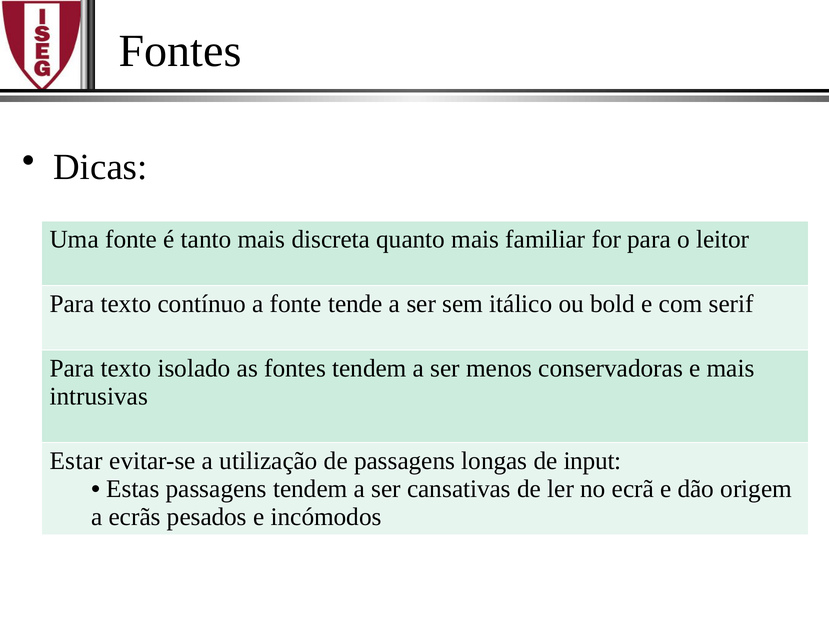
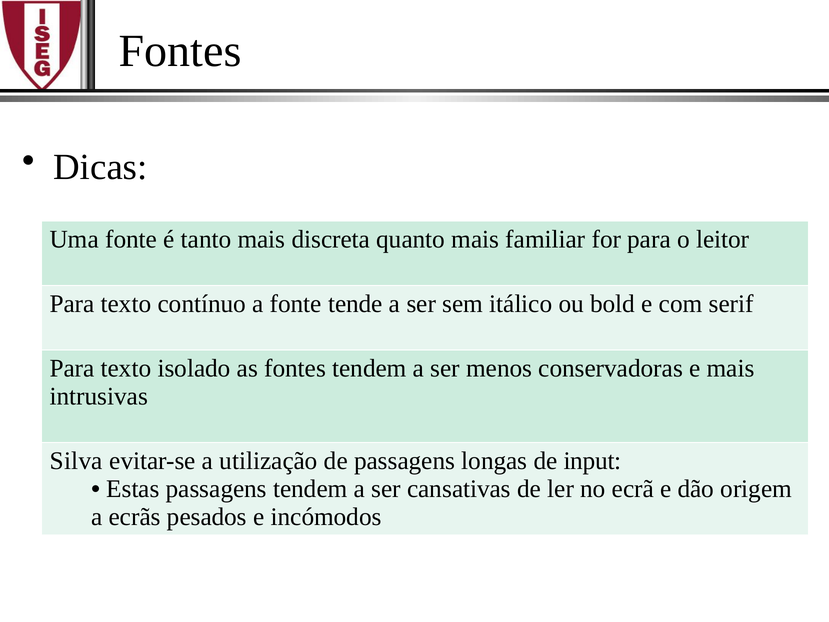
Estar: Estar -> Silva (76, 461)
